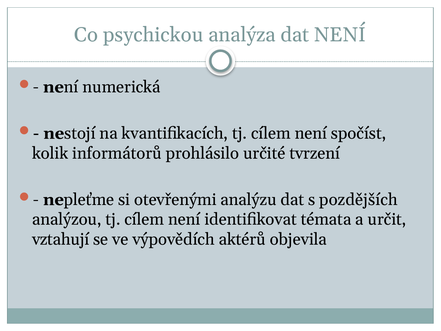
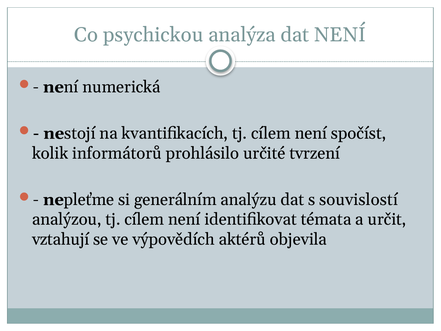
otevřenými: otevřenými -> generálním (175, 199)
pozdějších: pozdějších -> souvislostí (359, 199)
